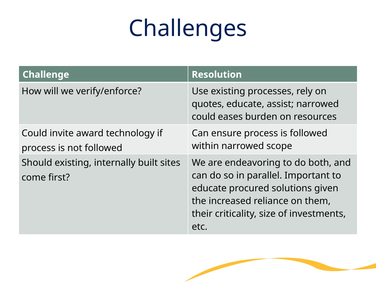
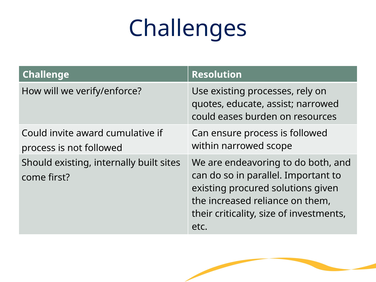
technology: technology -> cumulative (130, 133)
educate: educate -> existing (209, 188)
